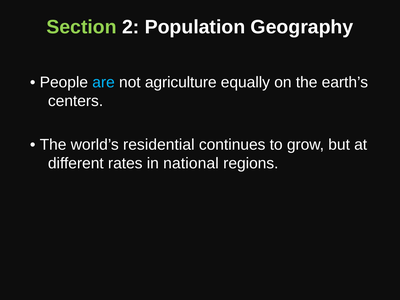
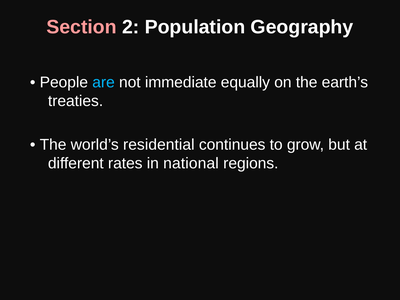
Section colour: light green -> pink (82, 27)
agriculture: agriculture -> immediate (181, 82)
centers: centers -> treaties (76, 101)
